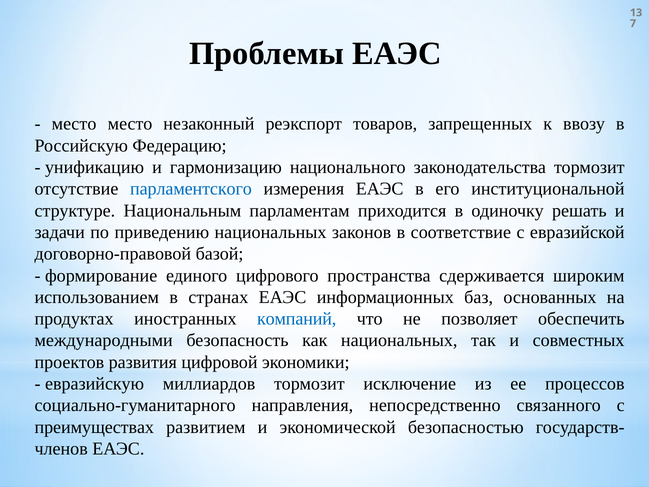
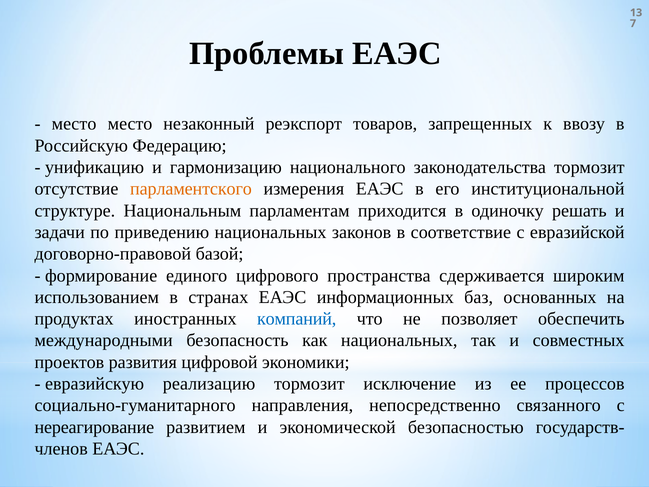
парламентского colour: blue -> orange (191, 189)
миллиардов: миллиардов -> реализацию (209, 384)
преимуществах: преимуществах -> нереагирование (94, 427)
